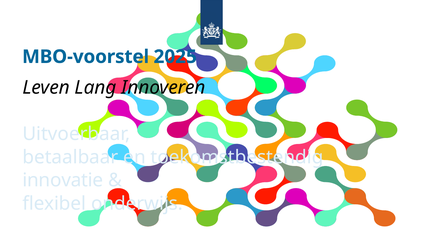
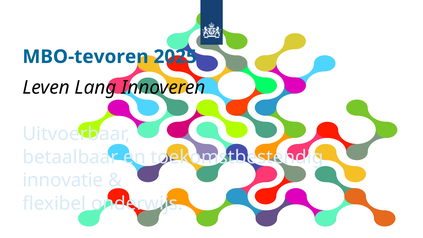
MBO-voorstel: MBO-voorstel -> MBO-tevoren (86, 57)
